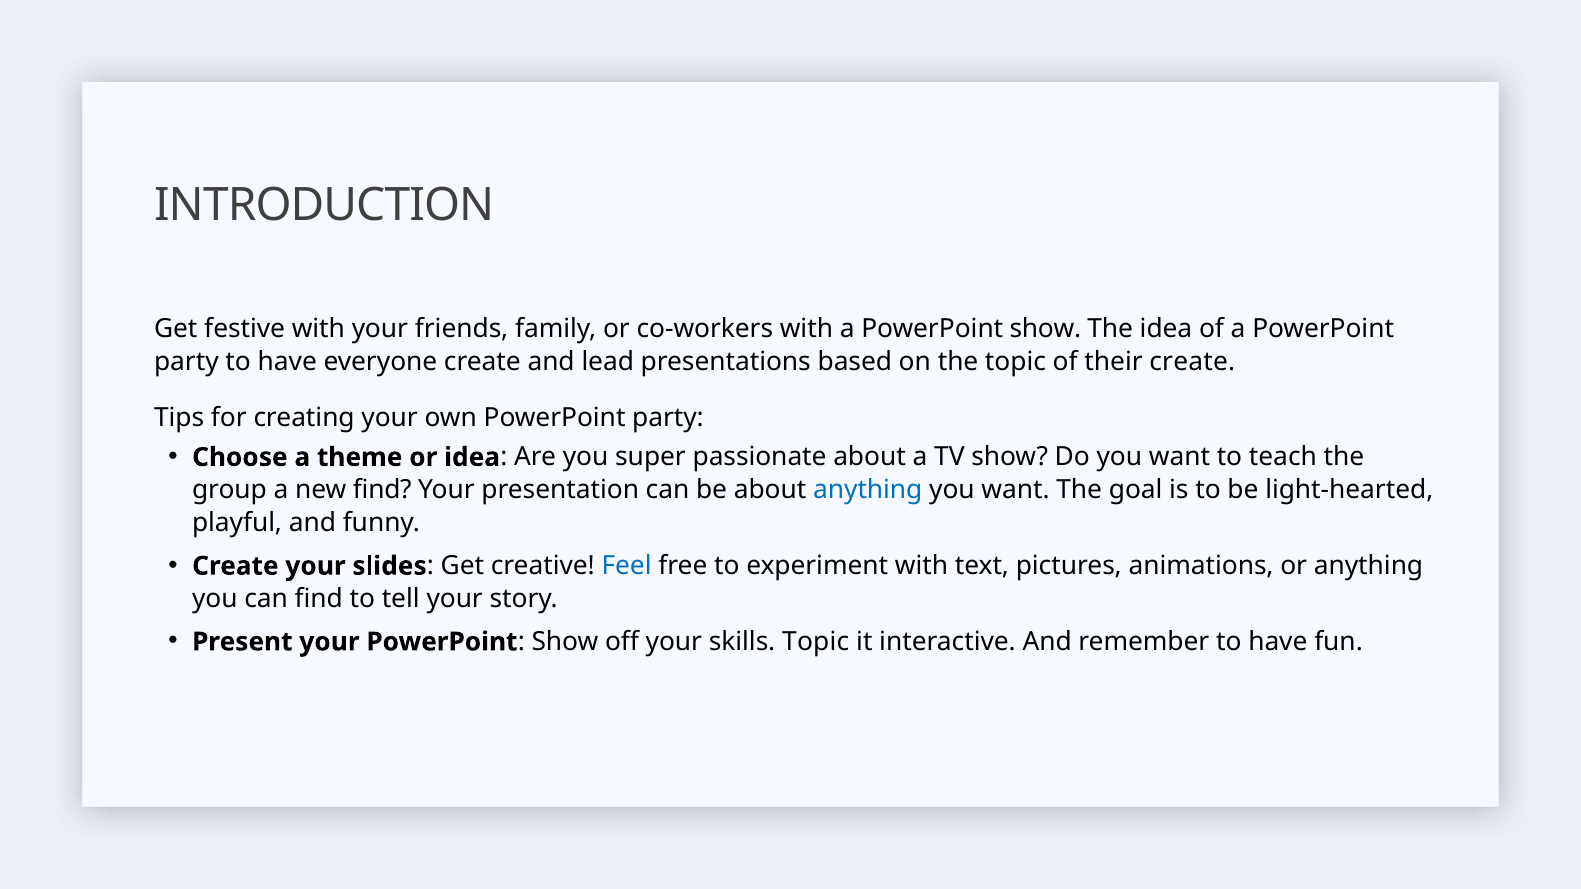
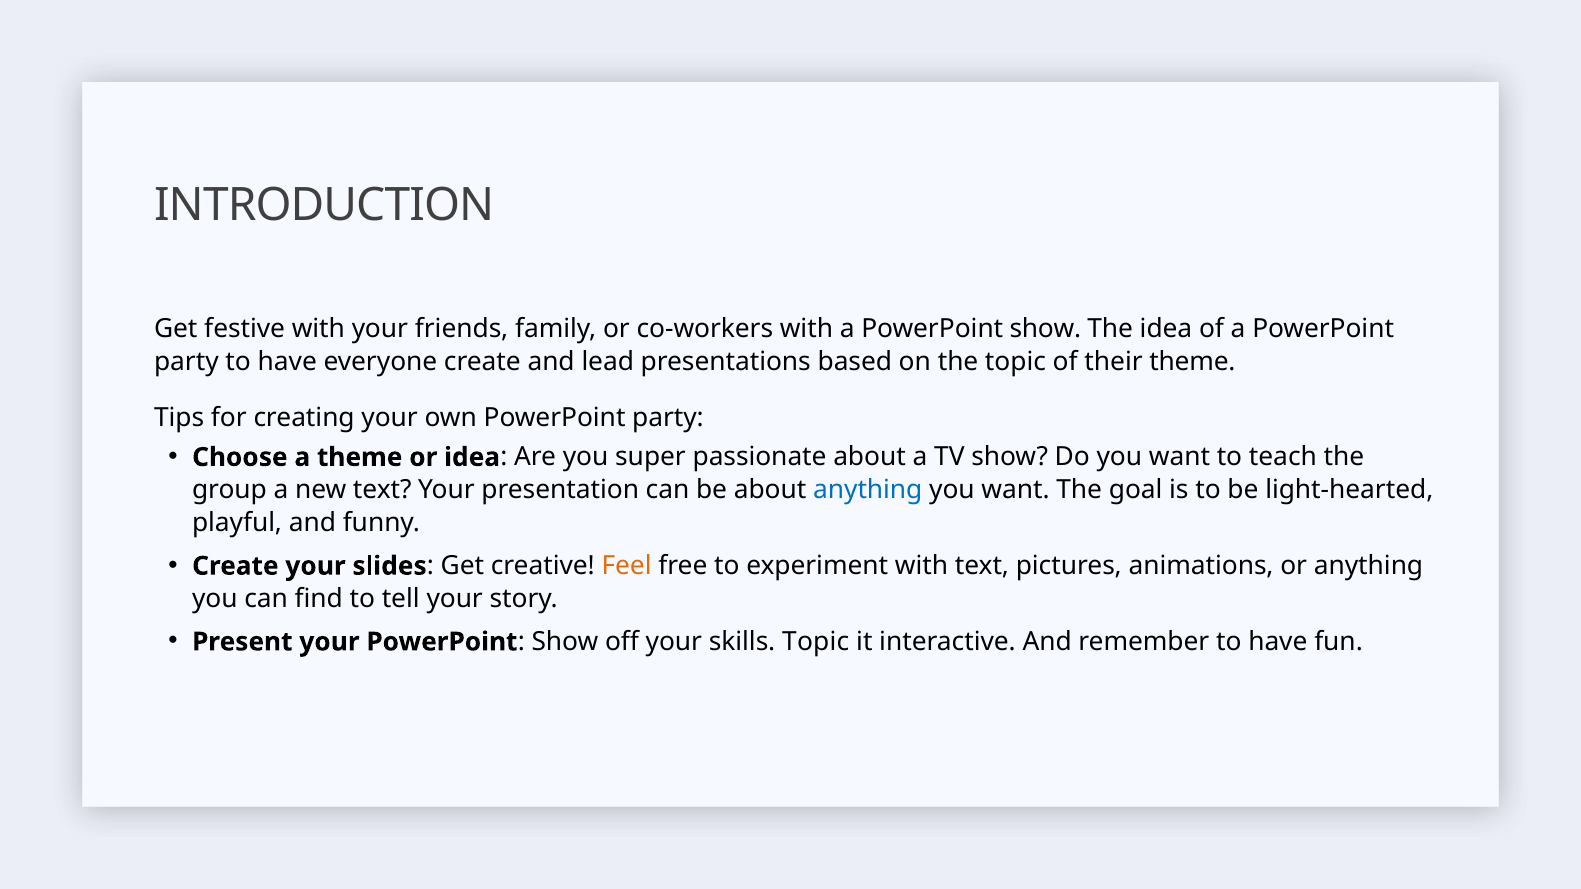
their create: create -> theme (1192, 362)
new find: find -> text (382, 490)
Feel colour: blue -> orange (627, 566)
